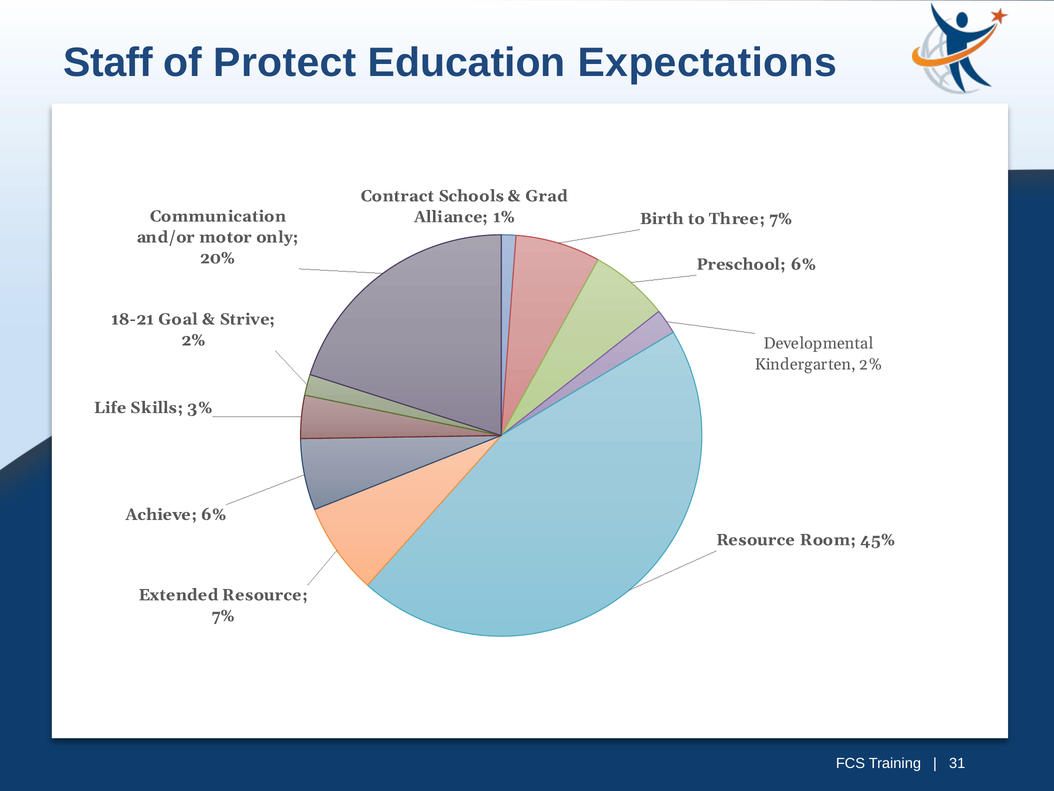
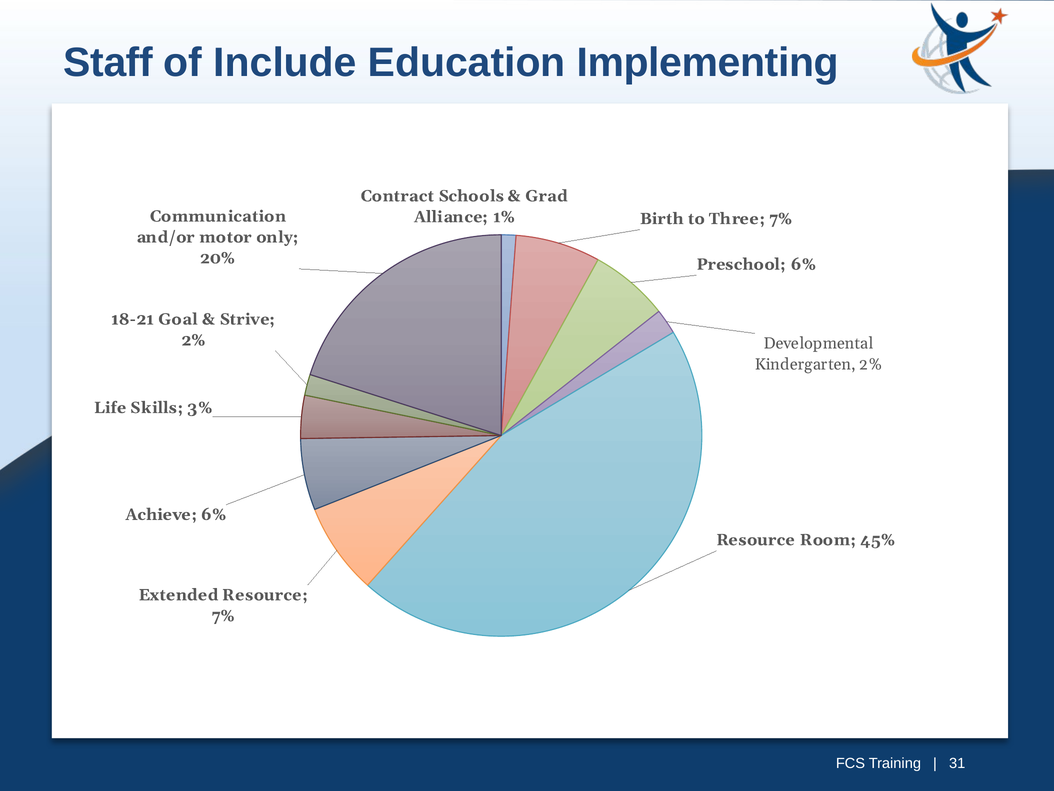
Protect: Protect -> Include (285, 63)
Expectations: Expectations -> Implementing (708, 63)
